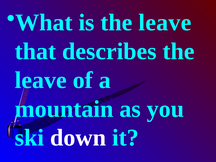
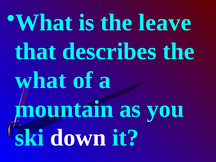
leave: leave -> what (41, 80)
